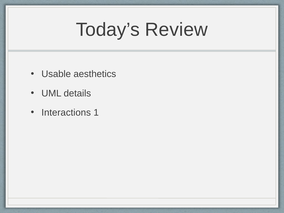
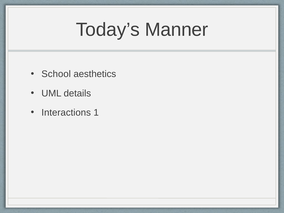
Review: Review -> Manner (177, 30)
Usable: Usable -> School (56, 74)
